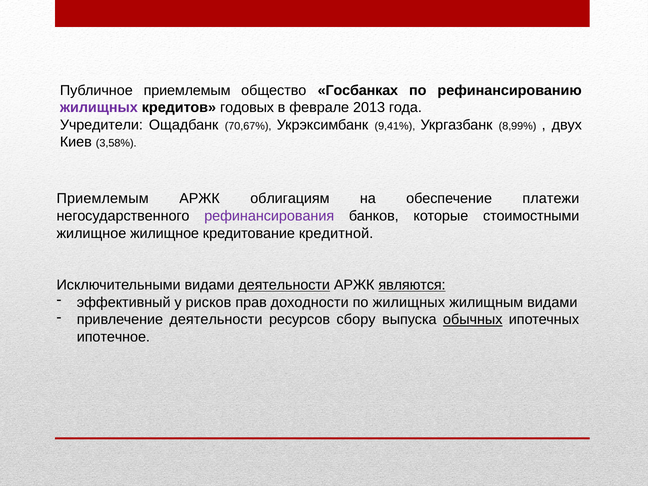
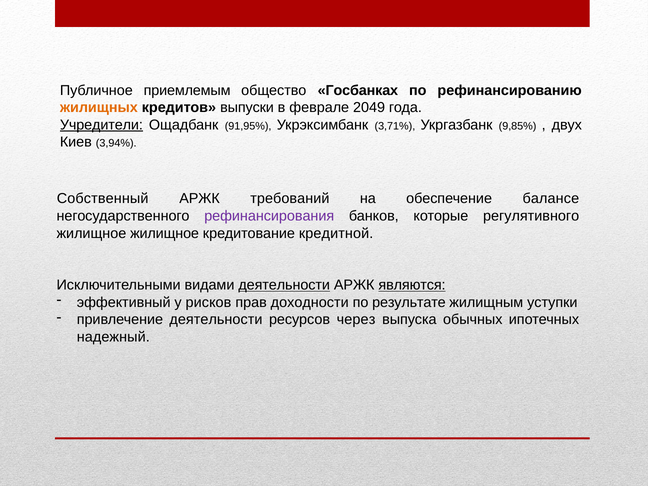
жилищных colour: purple -> orange (99, 108)
годовых: годовых -> выпуски (247, 108)
2013: 2013 -> 2049 (369, 108)
Учредители underline: none -> present (101, 125)
70,67%: 70,67% -> 91,95% (248, 126)
9,41%: 9,41% -> 3,71% (395, 126)
8,99%: 8,99% -> 9,85% (518, 126)
3,58%: 3,58% -> 3,94% (116, 143)
Приемлемым: Приемлемым -> Собственный (103, 199)
облигациям: облигациям -> требований (290, 199)
платежи: платежи -> балансе (551, 199)
стоимостными: стоимостными -> регулятивного (531, 216)
по жилищных: жилищных -> результате (409, 302)
жилищным видами: видами -> уступки (552, 302)
сбору: сбору -> через (356, 320)
обычных underline: present -> none (473, 320)
ипотечное: ипотечное -> надежный (113, 337)
